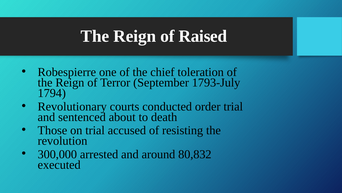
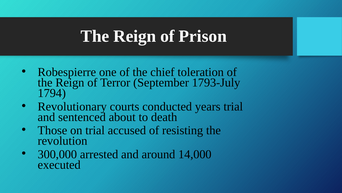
Raised: Raised -> Prison (203, 36)
order: order -> years (208, 106)
80,832: 80,832 -> 14,000 (195, 154)
